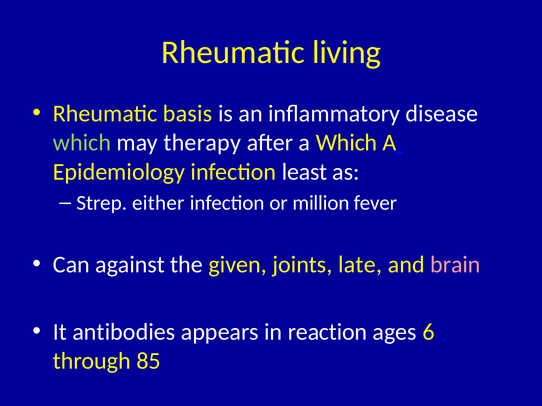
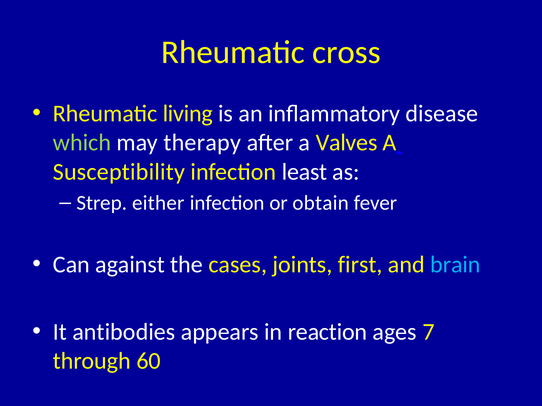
living: living -> cross (346, 52)
basis: basis -> living (188, 114)
a Which: Which -> Valves (347, 143)
Epidemiology: Epidemiology -> Susceptibility (119, 172)
million: million -> obtain (321, 203)
given: given -> cases (238, 265)
late: late -> first (360, 265)
brain colour: pink -> light blue (455, 265)
6: 6 -> 7 (429, 332)
85: 85 -> 60 (149, 361)
